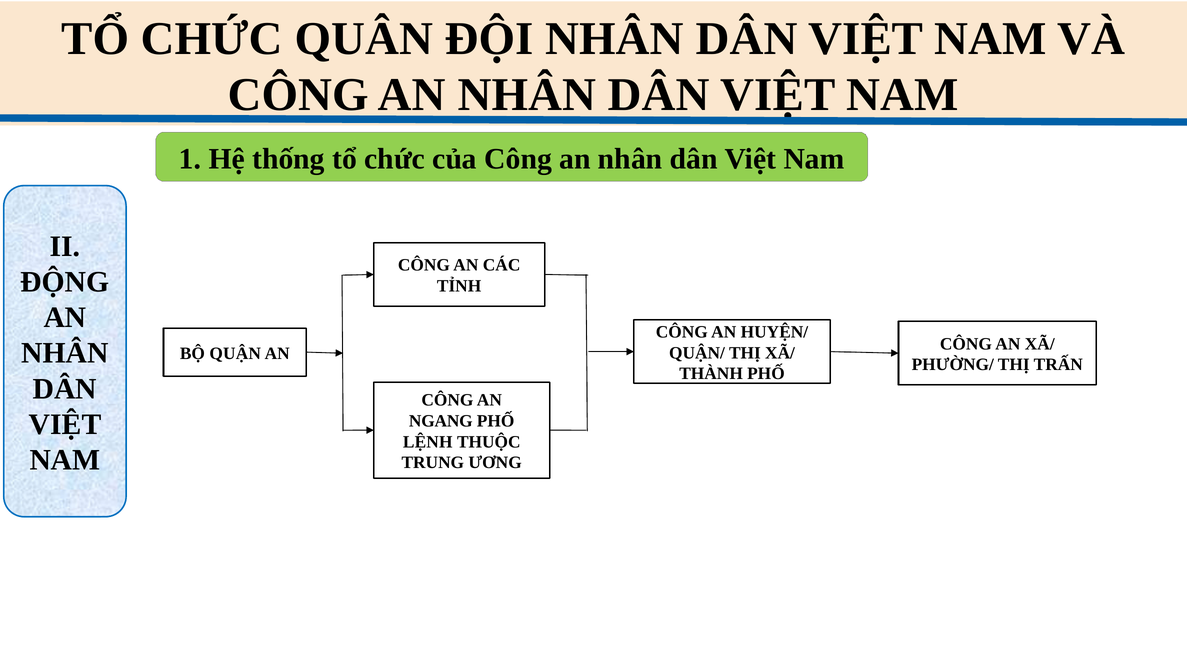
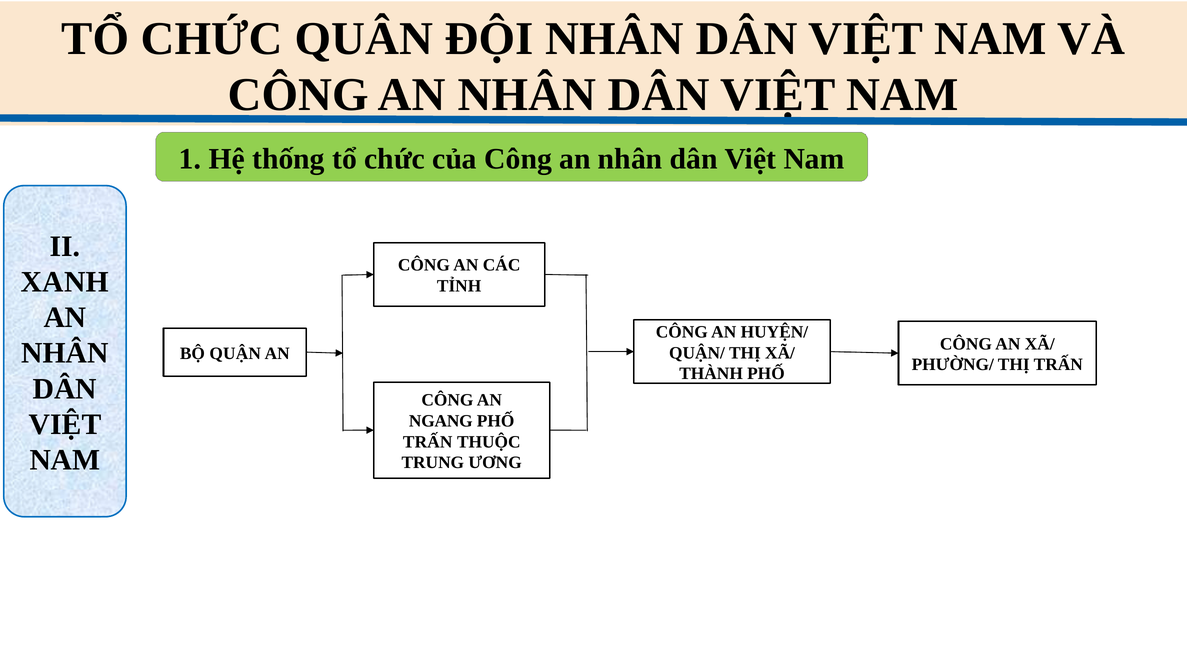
ĐỘNG: ĐỘNG -> XANH (65, 282)
LỆNH: LỆNH -> TRẤN (428, 442)
